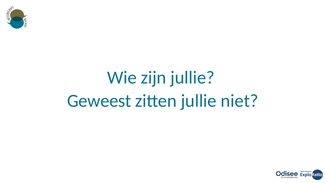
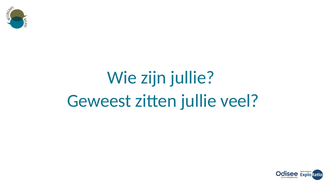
niet: niet -> veel (240, 101)
